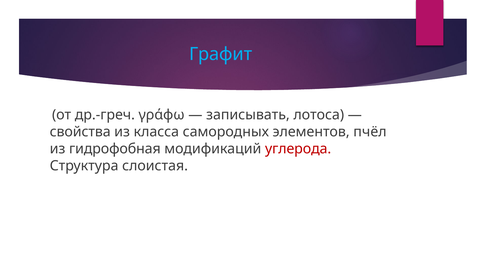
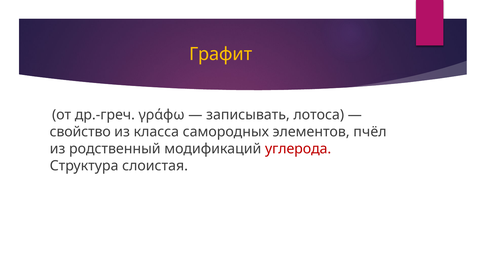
Графит colour: light blue -> yellow (221, 54)
свойства: свойства -> свойство (80, 132)
гидрофобная: гидрофобная -> родственный (115, 149)
